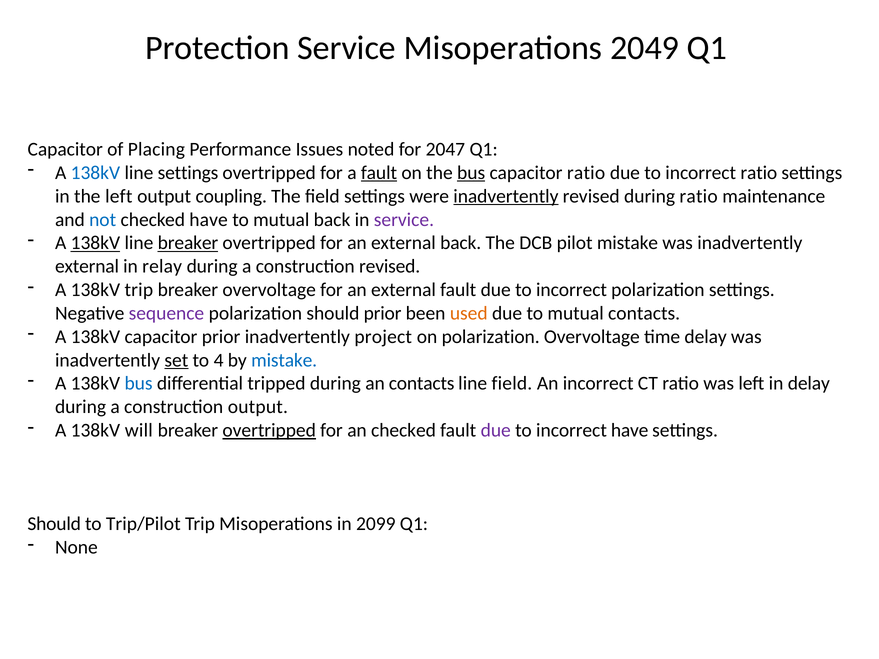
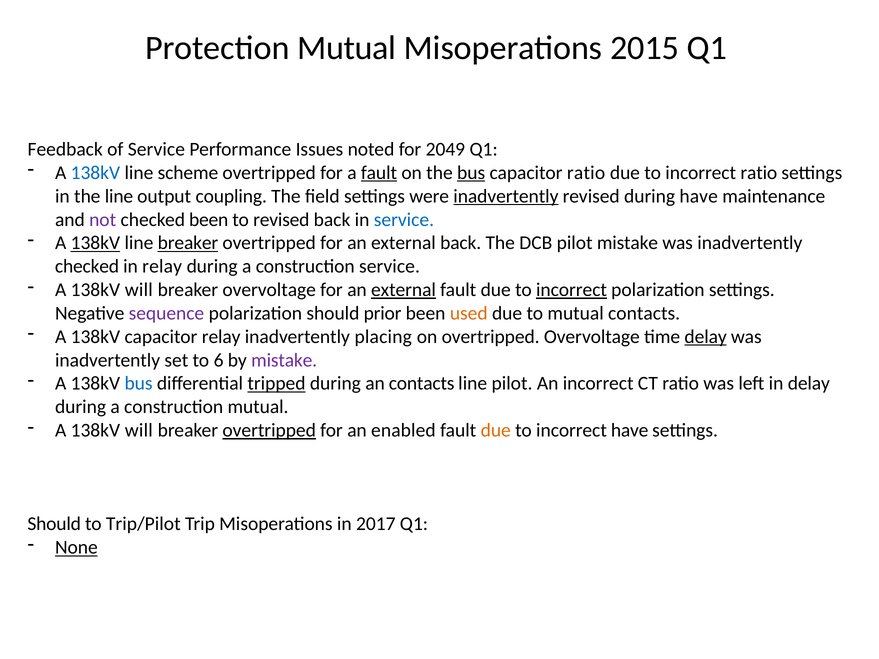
Protection Service: Service -> Mutual (347, 48)
2049: 2049 -> 2015 (645, 48)
Capacitor: Capacitor -> Feedback (65, 149)
of Placing: Placing -> Service (156, 149)
2047: 2047 -> 2049 (445, 149)
line settings: settings -> scheme (188, 173)
the left: left -> line (119, 196)
during ratio: ratio -> have (699, 196)
not colour: blue -> purple (103, 220)
checked have: have -> been (209, 220)
mutual: mutual -> revised (281, 220)
service colour: purple -> blue (404, 220)
external: external -> checked (87, 267)
construction revised: revised -> service (390, 267)
trip: trip -> will (139, 290)
external underline: none -> present (403, 290)
incorrect underline: none -> present (572, 290)
capacitor prior: prior -> relay (221, 337)
project: project -> placing (383, 337)
on polarization: polarization -> overtripped (491, 337)
delay underline: none -> present (706, 337)
set underline: present -> none (176, 360)
4: 4 -> 6 (219, 360)
mistake colour: blue -> purple (284, 360)
tripped underline: none -> present (276, 384)
line field: field -> pilot (512, 384)
construction output: output -> mutual (258, 407)
an checked: checked -> enabled (403, 431)
due colour: purple -> orange (496, 431)
2099: 2099 -> 2017 (376, 524)
None underline: none -> present (76, 548)
